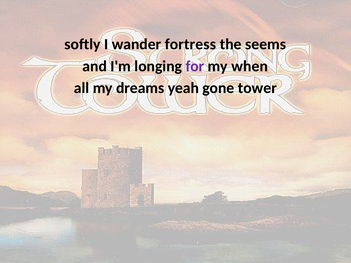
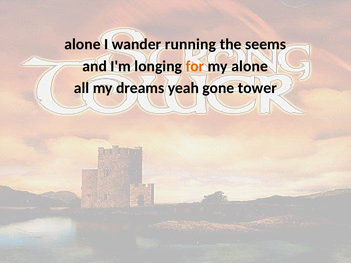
softly: softly -> alone (83, 44)
fortress: fortress -> running (190, 44)
for colour: purple -> orange (195, 66)
my when: when -> alone (250, 66)
